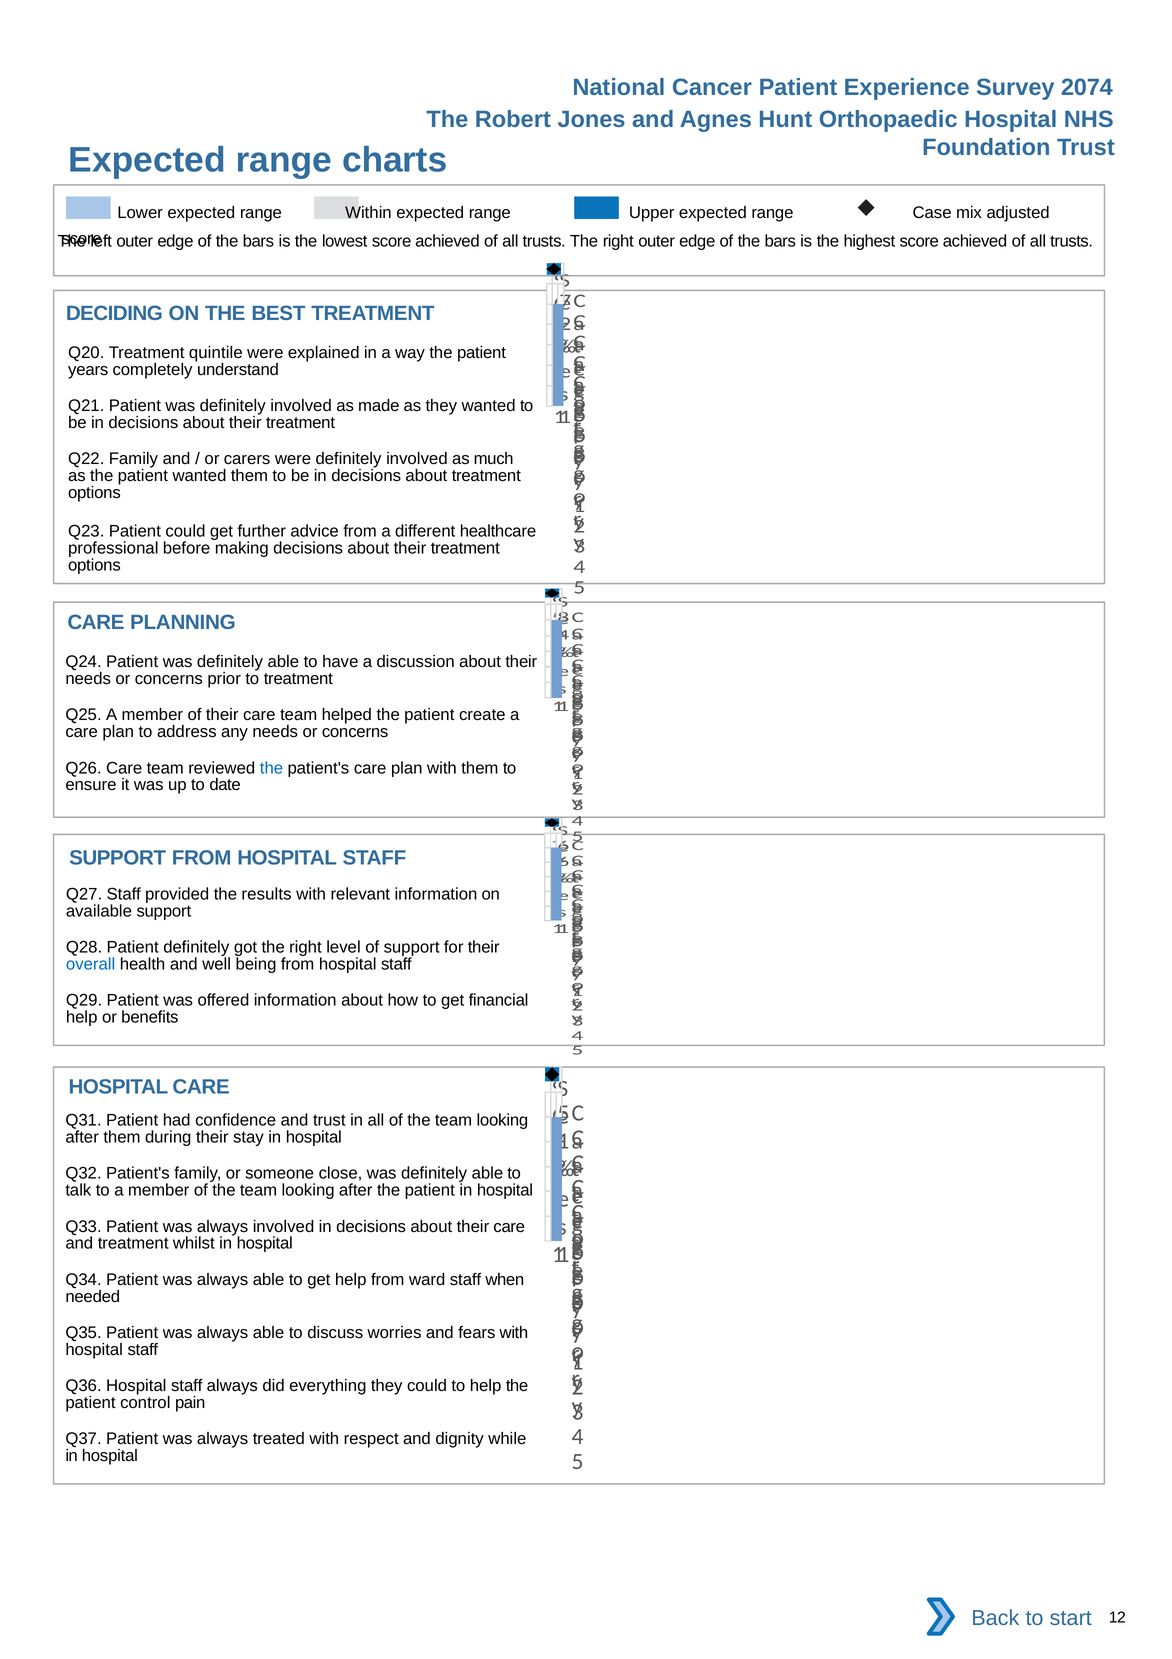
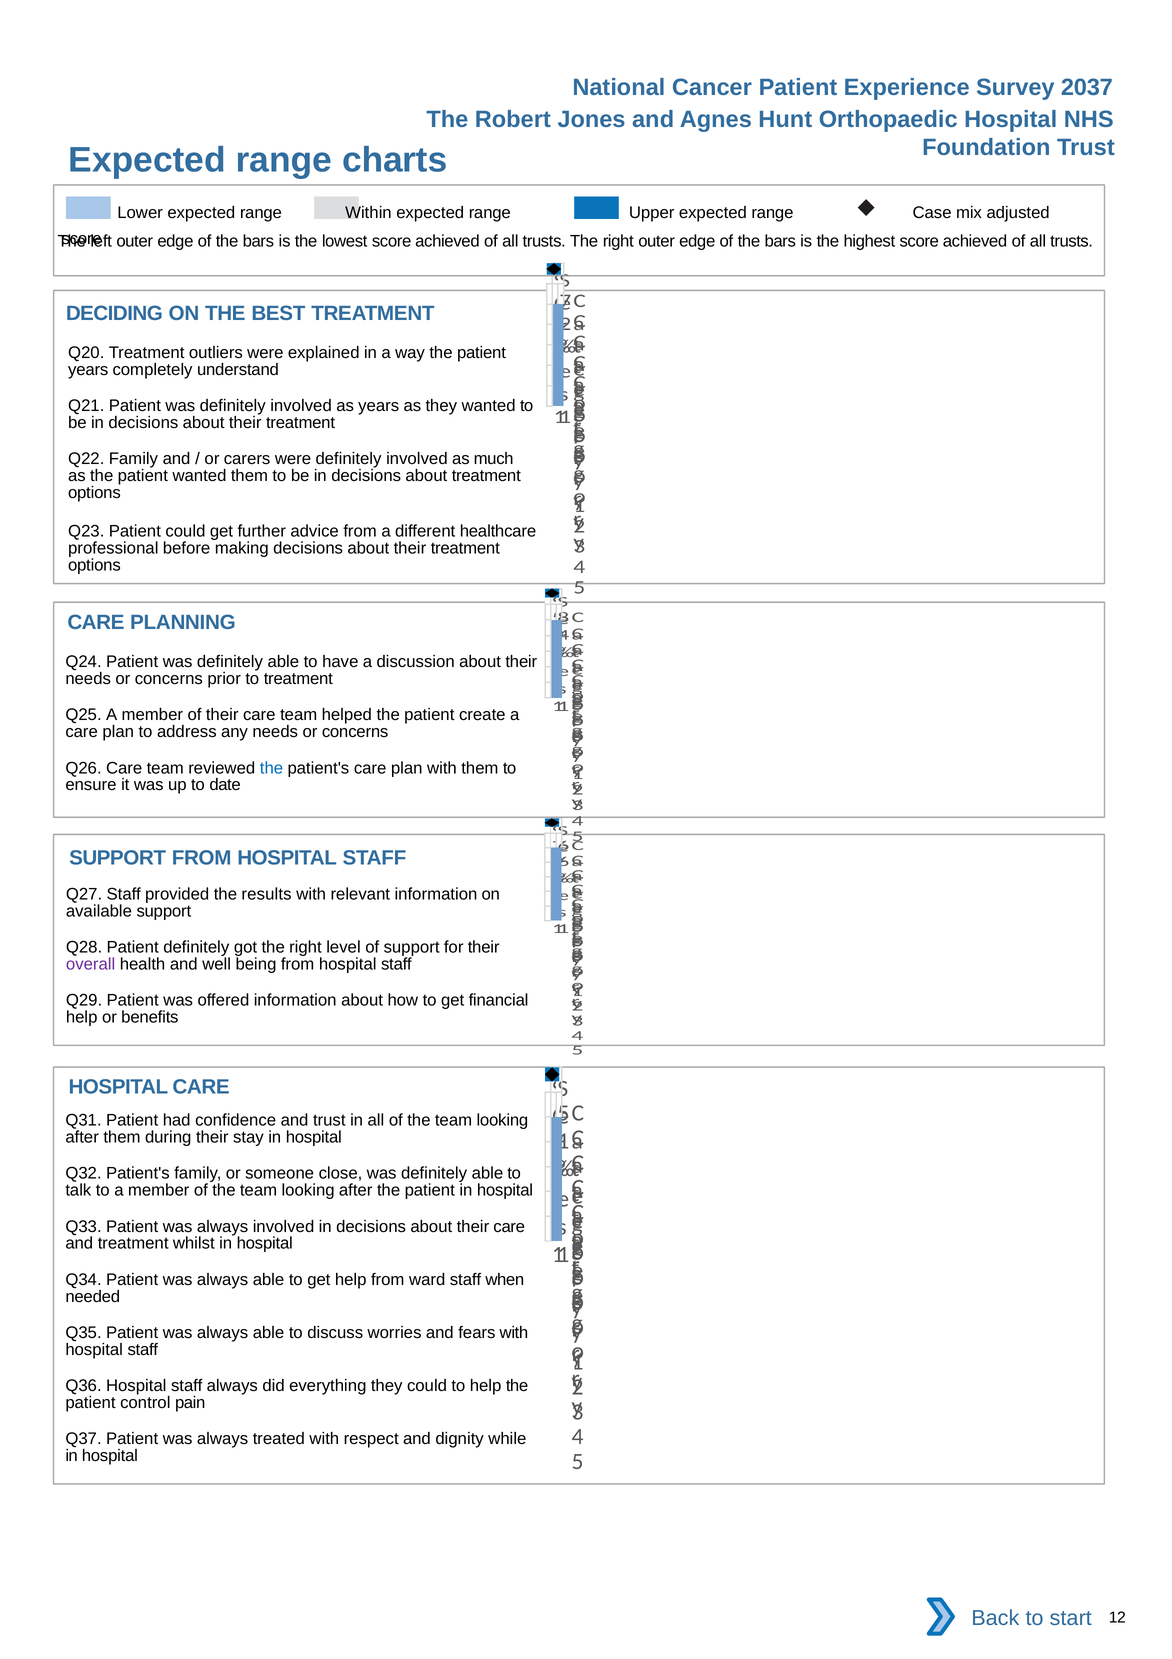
2074: 2074 -> 2037 (1087, 87)
quintile: quintile -> outliers (216, 353)
as made: made -> years (379, 406)
overall colour: blue -> purple (91, 964)
